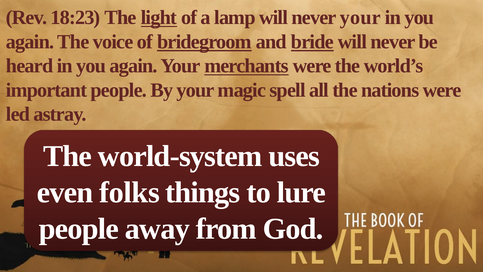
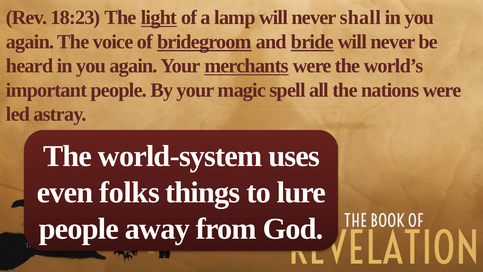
never your: your -> shall (360, 18)
